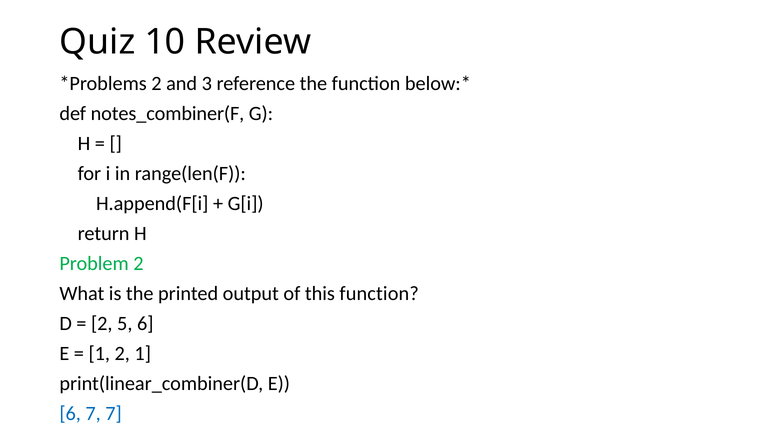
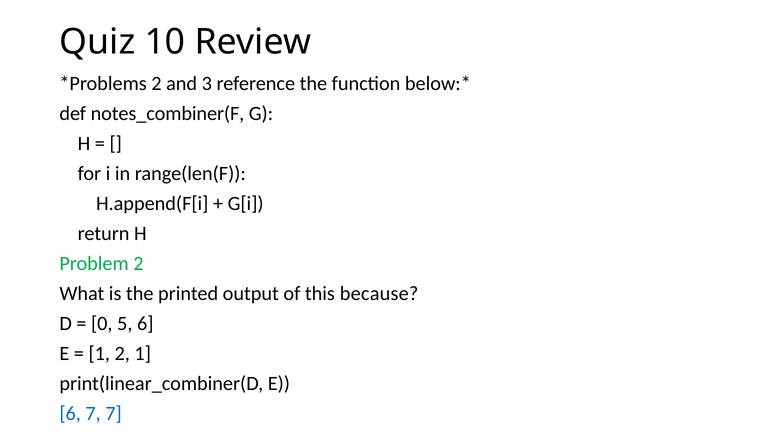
this function: function -> because (379, 294)
2: 2 -> 0 (102, 324)
